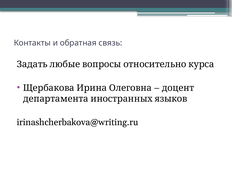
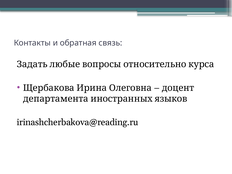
irinashcherbakova@writing.ru: irinashcherbakova@writing.ru -> irinashcherbakova@reading.ru (77, 122)
